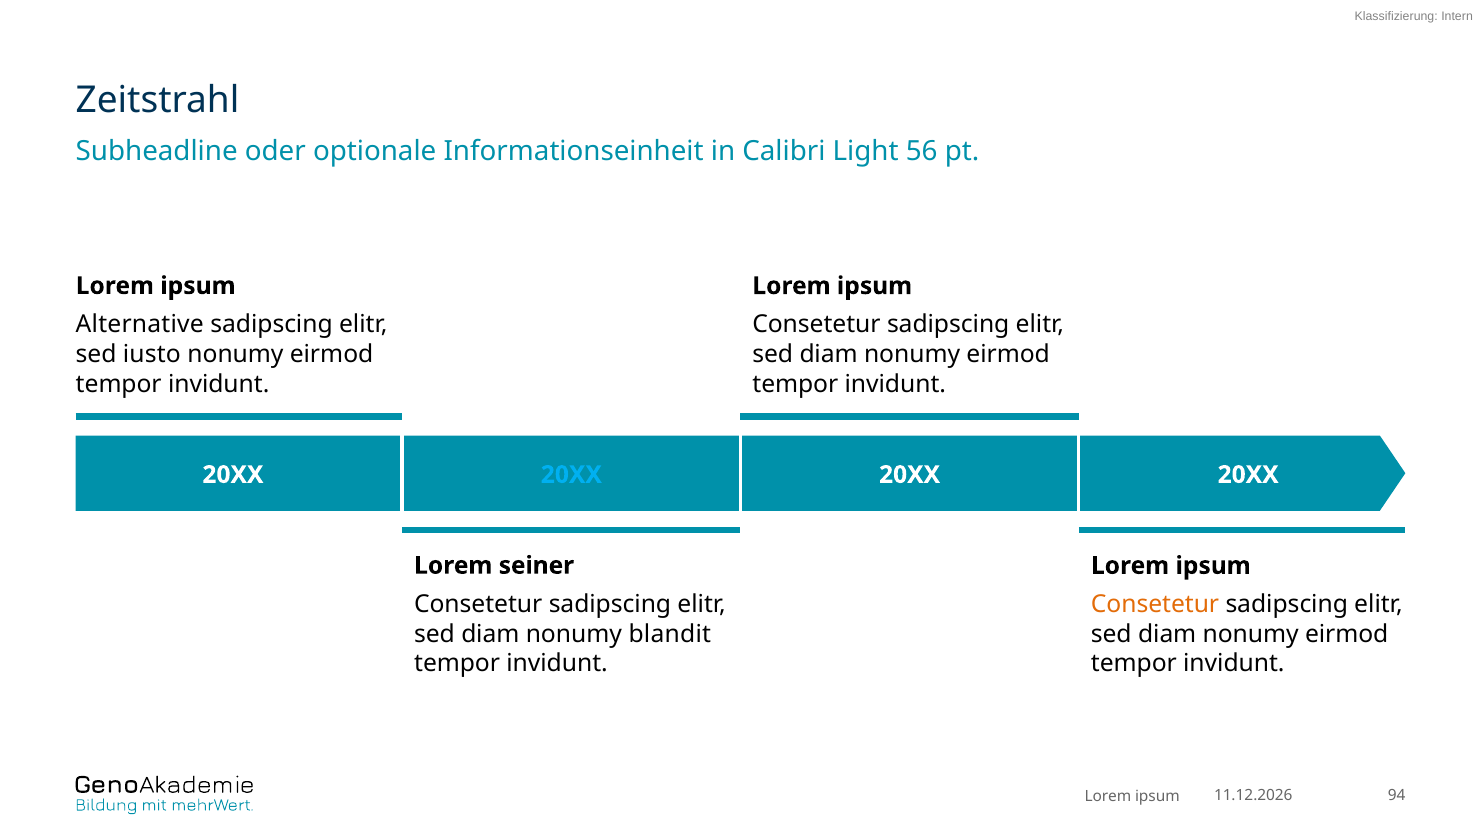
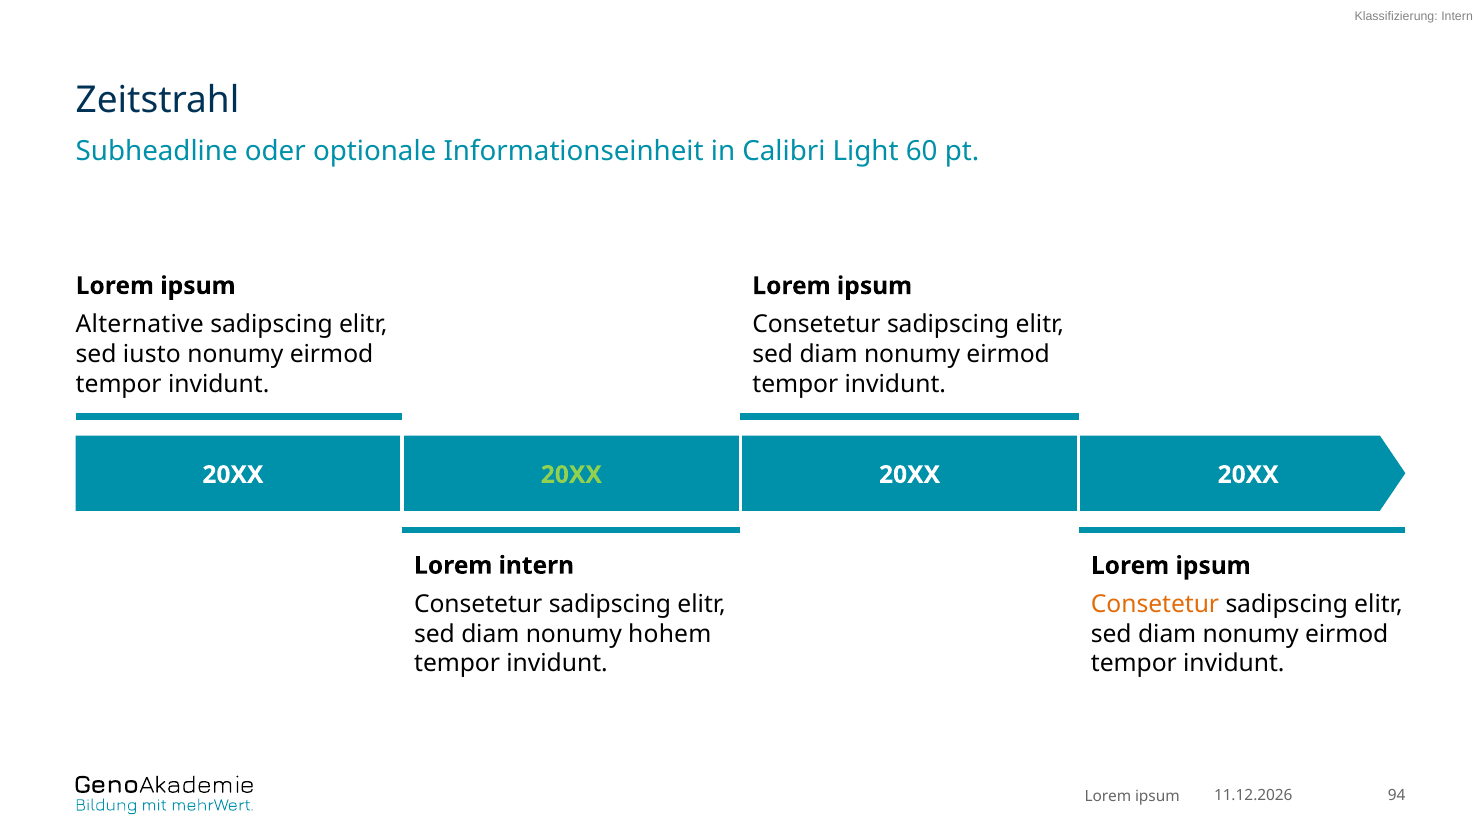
56: 56 -> 60 (922, 151)
20XX colour: light blue -> light green (571, 475)
Lorem seiner: seiner -> intern (536, 566)
blandit: blandit -> hohem (670, 634)
